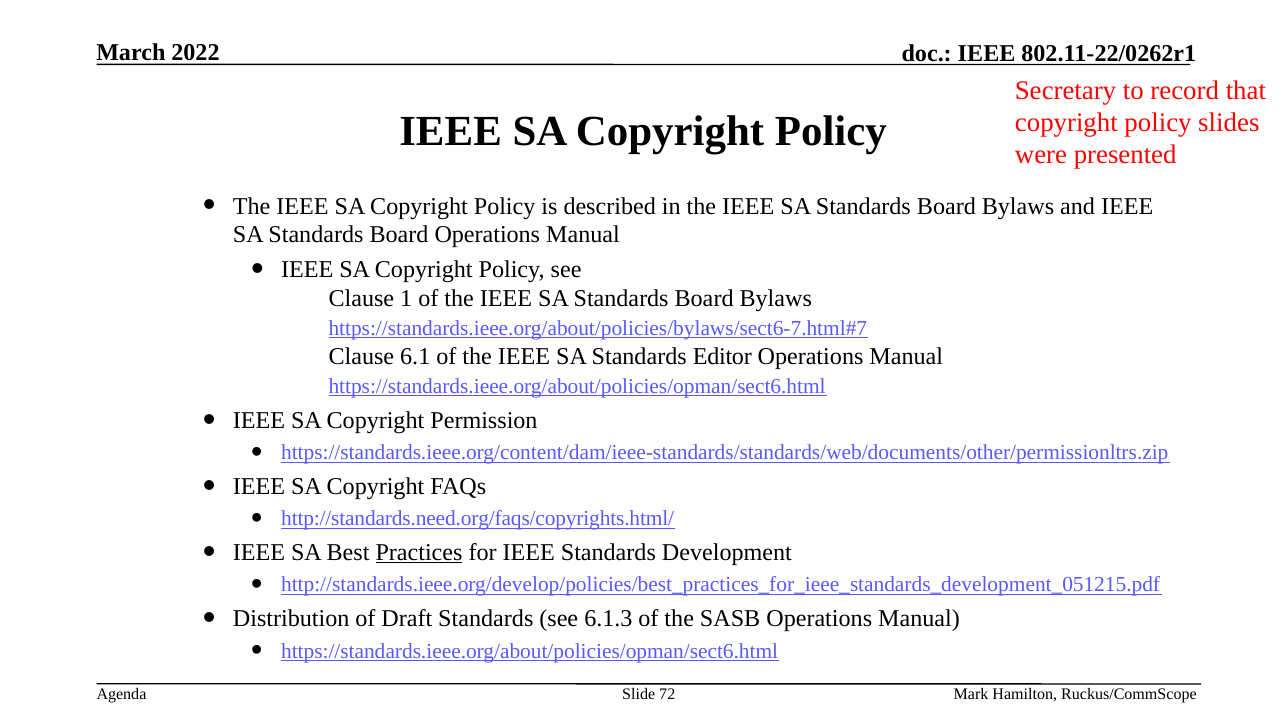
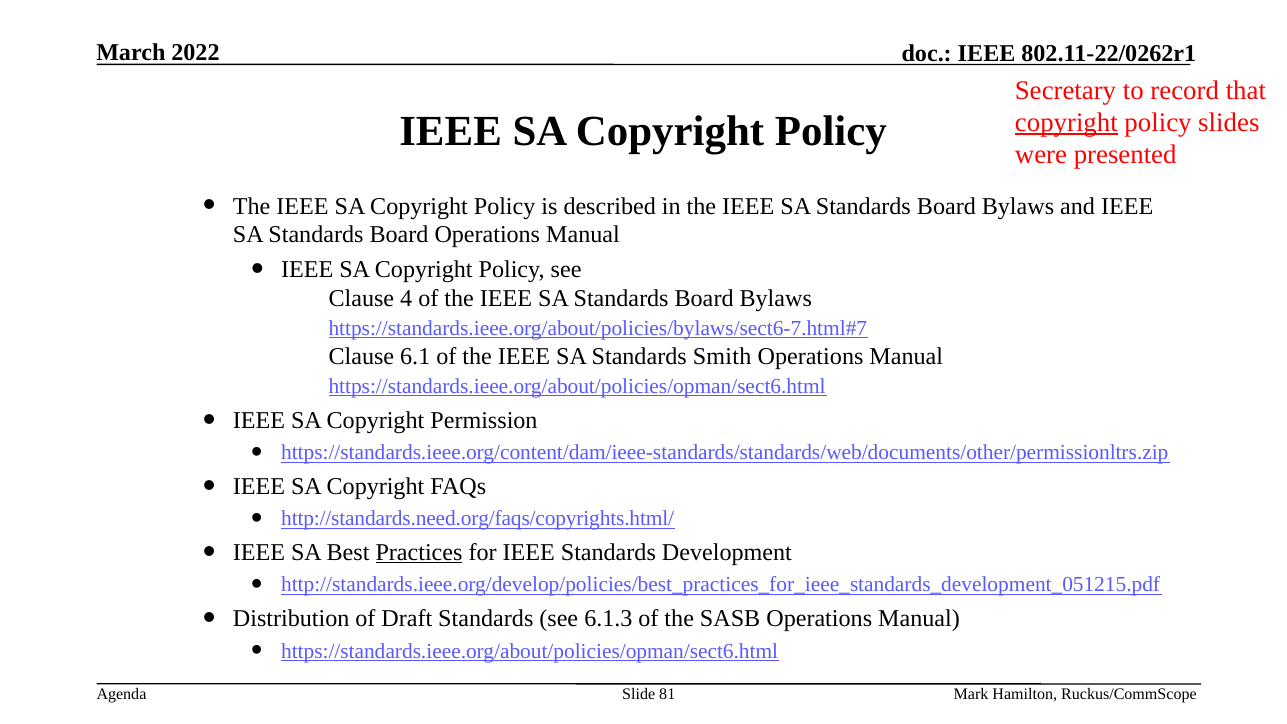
copyright underline: none -> present (1066, 122)
1: 1 -> 4 (406, 298)
Editor: Editor -> Smith (722, 356)
72: 72 -> 81 (667, 694)
